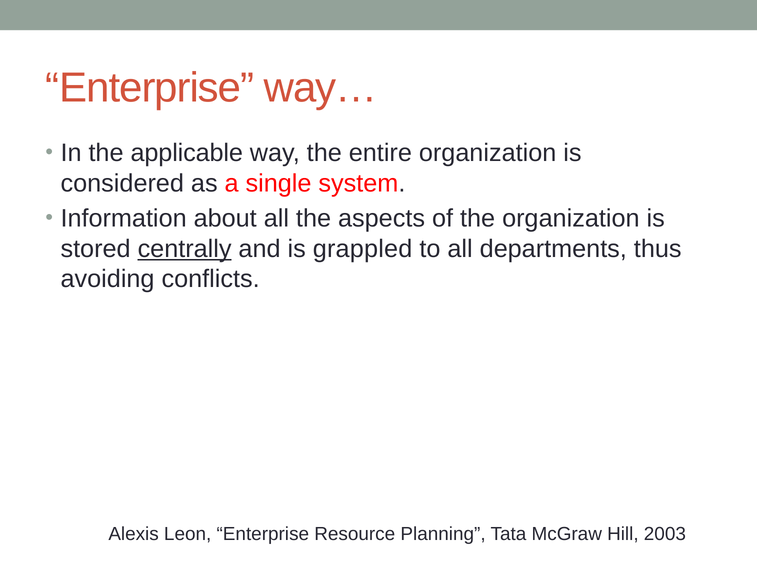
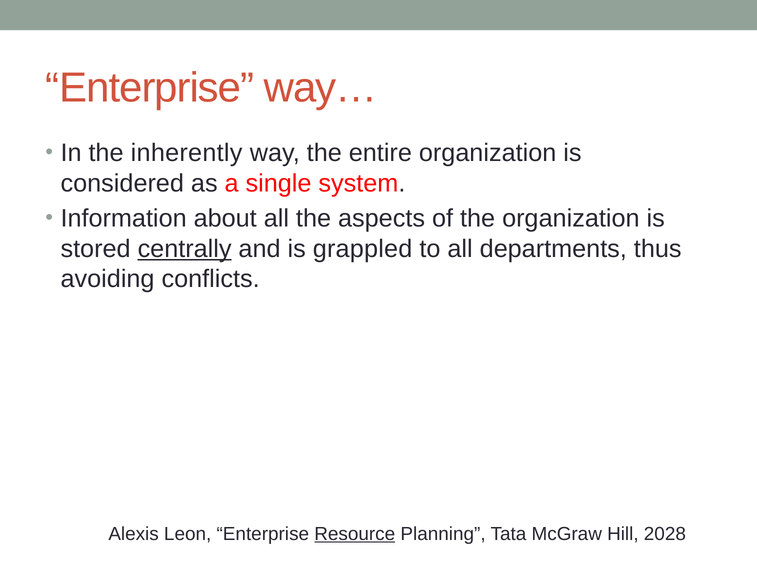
applicable: applicable -> inherently (187, 153)
Resource underline: none -> present (355, 535)
2003: 2003 -> 2028 (665, 535)
